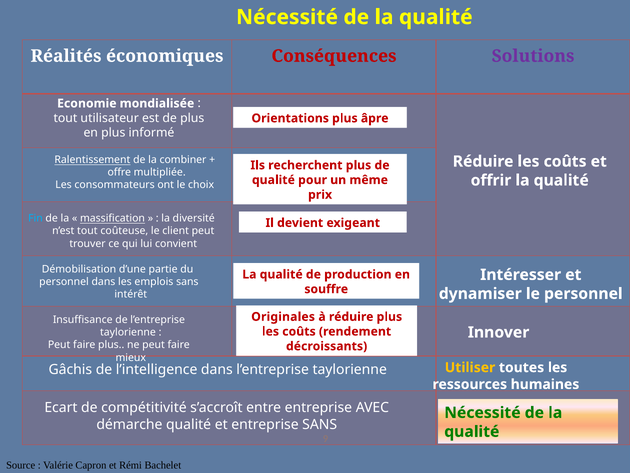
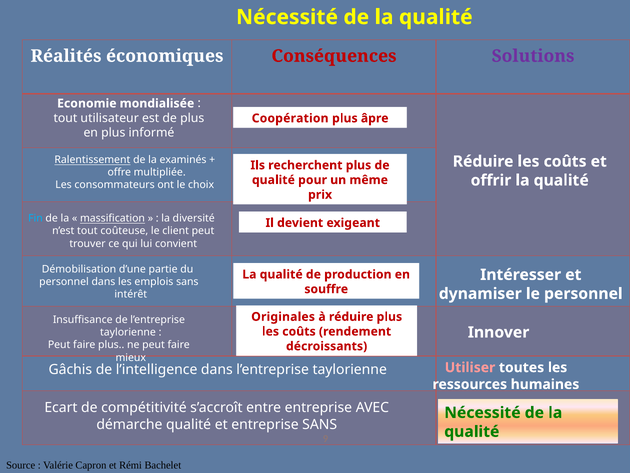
Orientations: Orientations -> Coopération (290, 118)
combiner: combiner -> examinés (183, 160)
Utiliser colour: yellow -> pink (470, 367)
